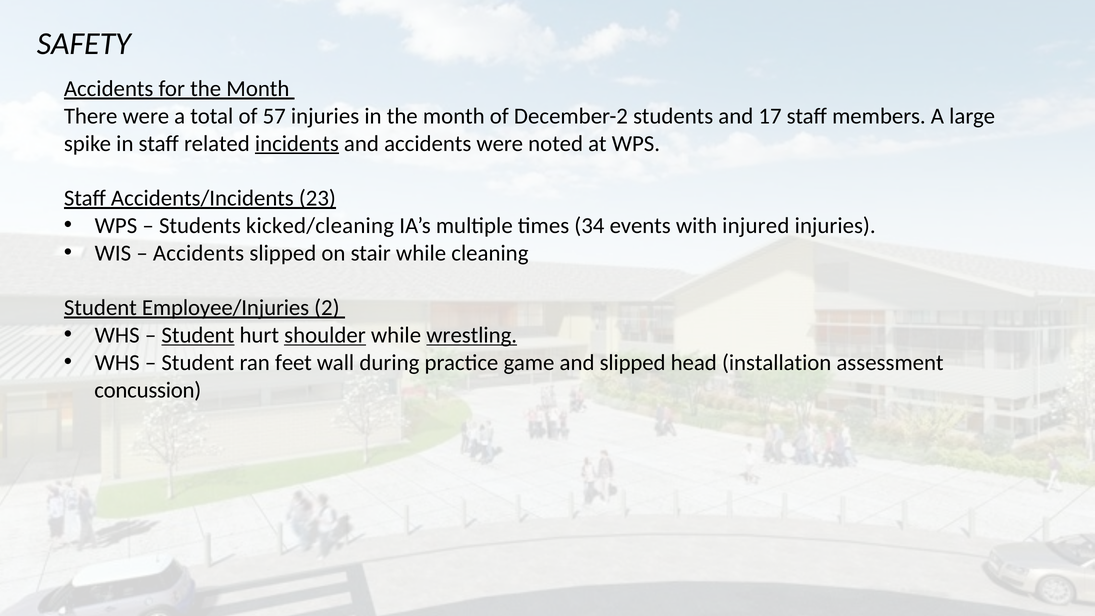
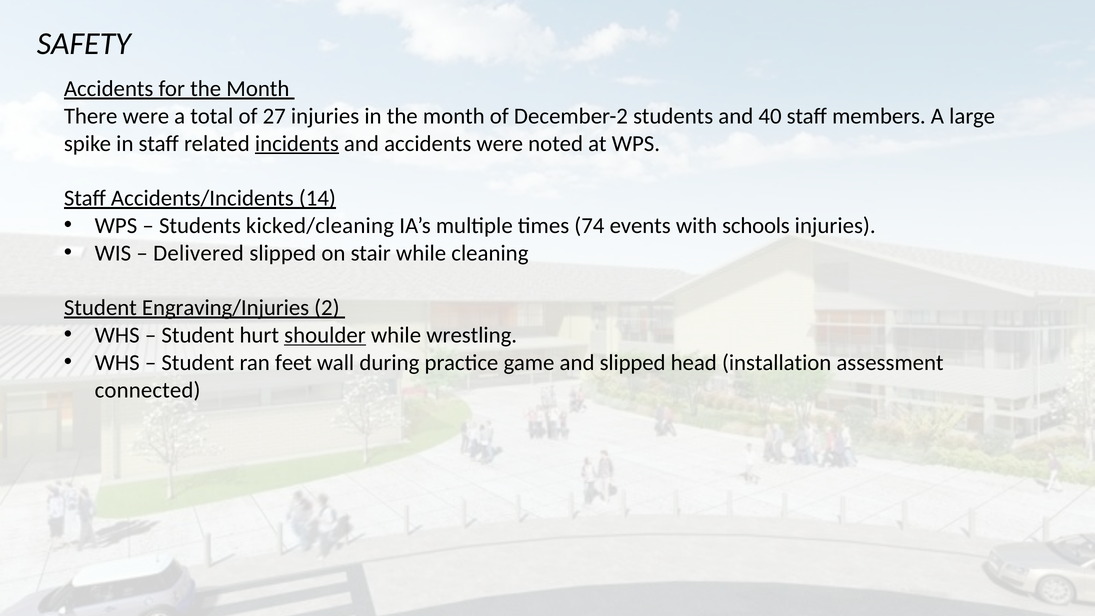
57: 57 -> 27 (274, 116)
17: 17 -> 40 (770, 116)
23: 23 -> 14 (317, 198)
34: 34 -> 74 (589, 226)
injured: injured -> schools (756, 226)
Accidents: Accidents -> Delivered (198, 253)
Employee/Injuries: Employee/Injuries -> Engraving/Injuries (226, 308)
Student underline: present -> none (198, 335)
wrestling underline: present -> none (472, 335)
concussion: concussion -> connected (148, 390)
